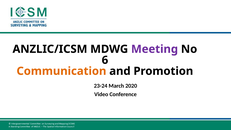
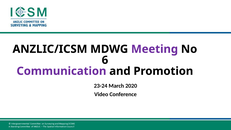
Communication colour: orange -> purple (61, 71)
